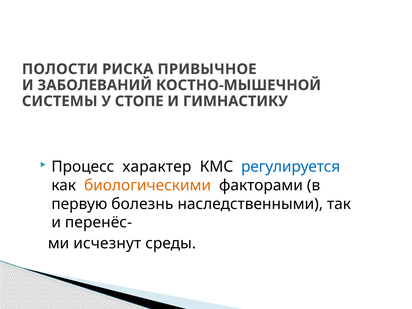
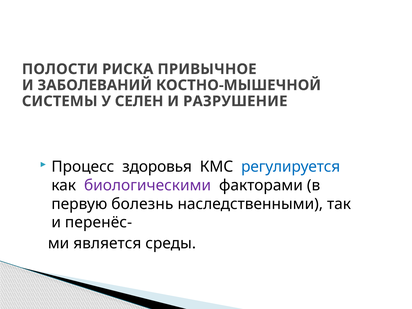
СТОПЕ: СТОПЕ -> СЕЛЕН (139, 101)
ГИМНАСТИКУ: ГИМНАСТИКУ -> РАЗРУШЕНИЕ (235, 101)
характер: характер -> здоровья (157, 167)
биологическими colour: orange -> purple (148, 185)
исчезнут: исчезнут -> является (107, 243)
